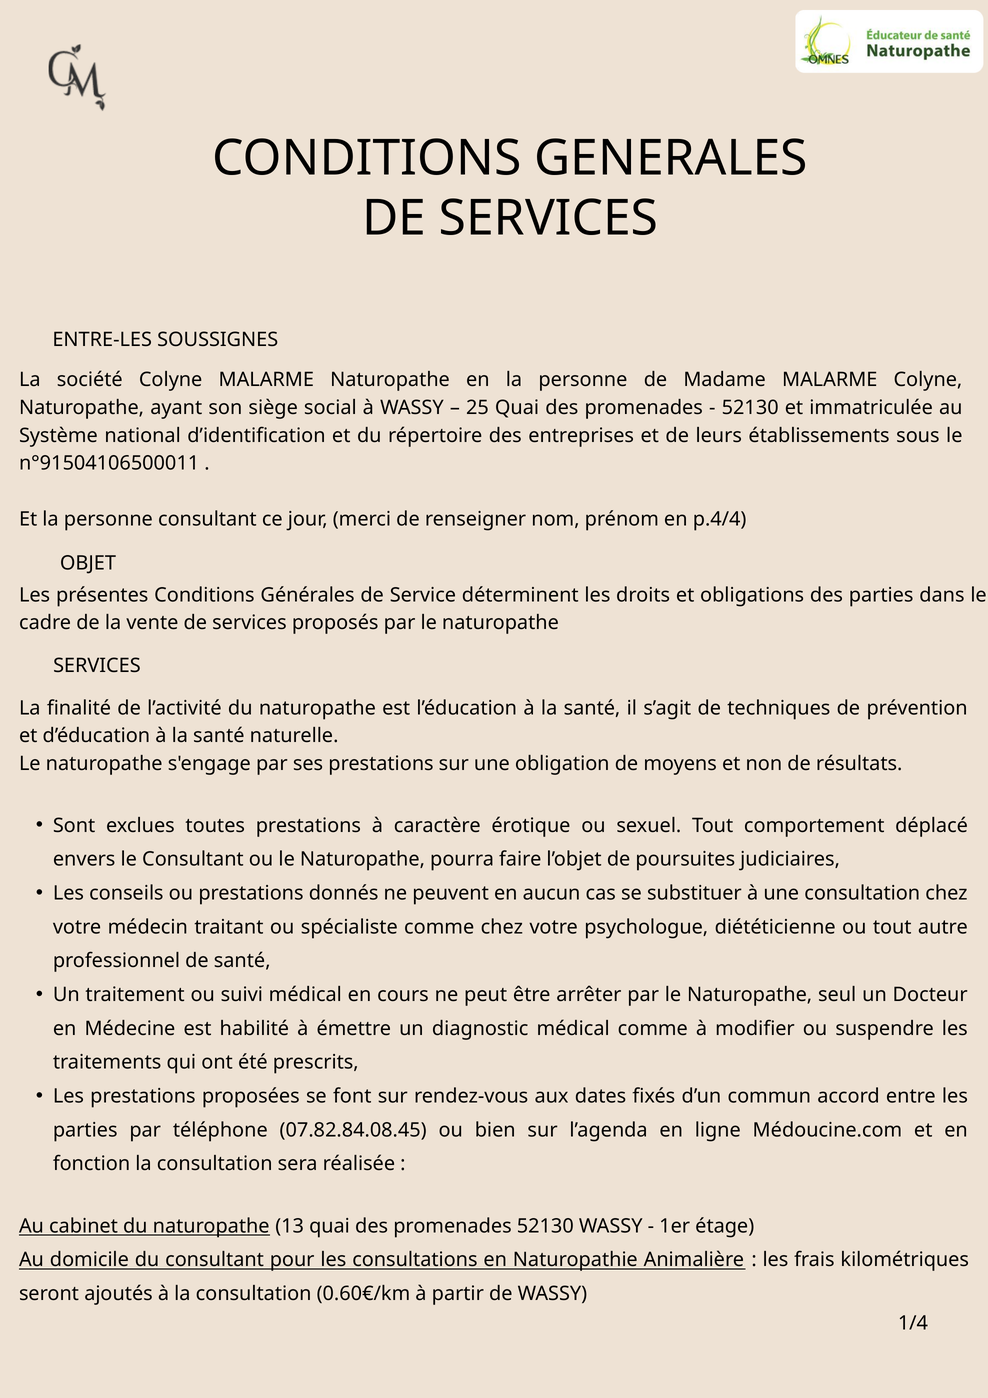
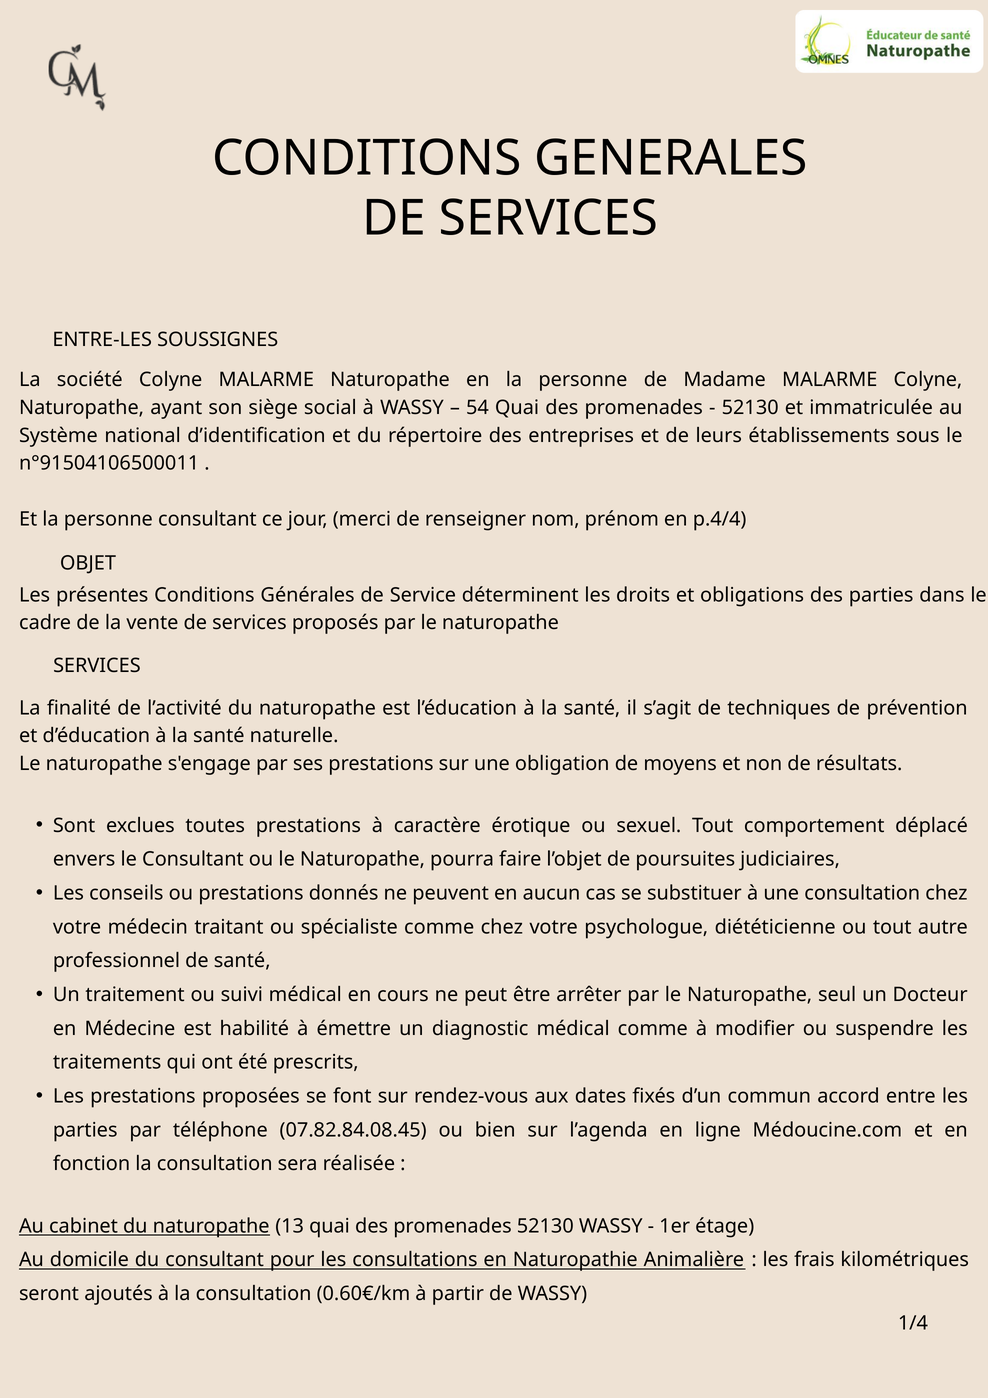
25: 25 -> 54 (477, 408)
